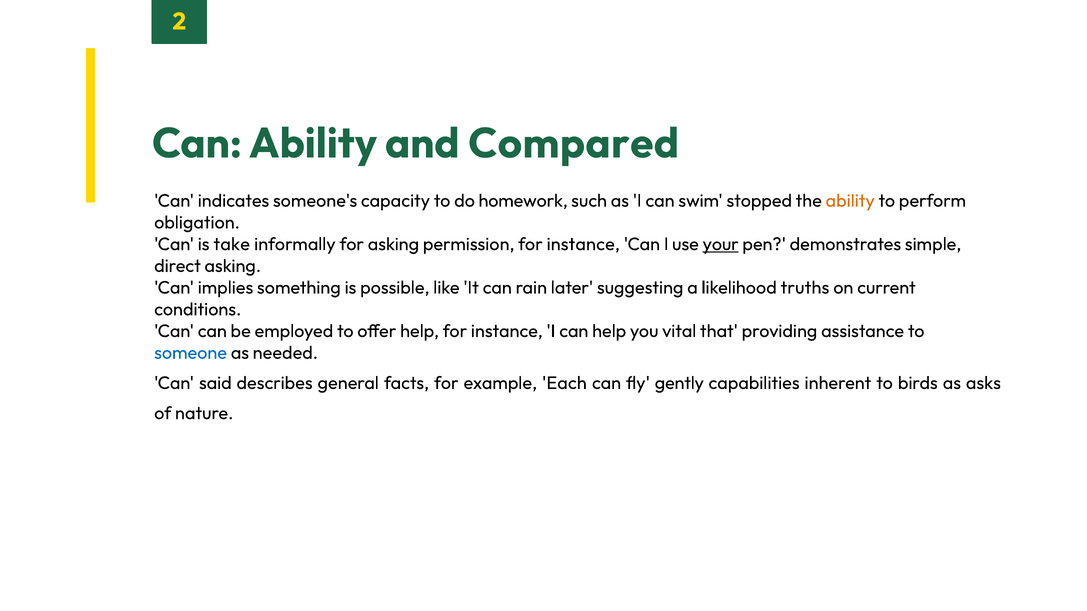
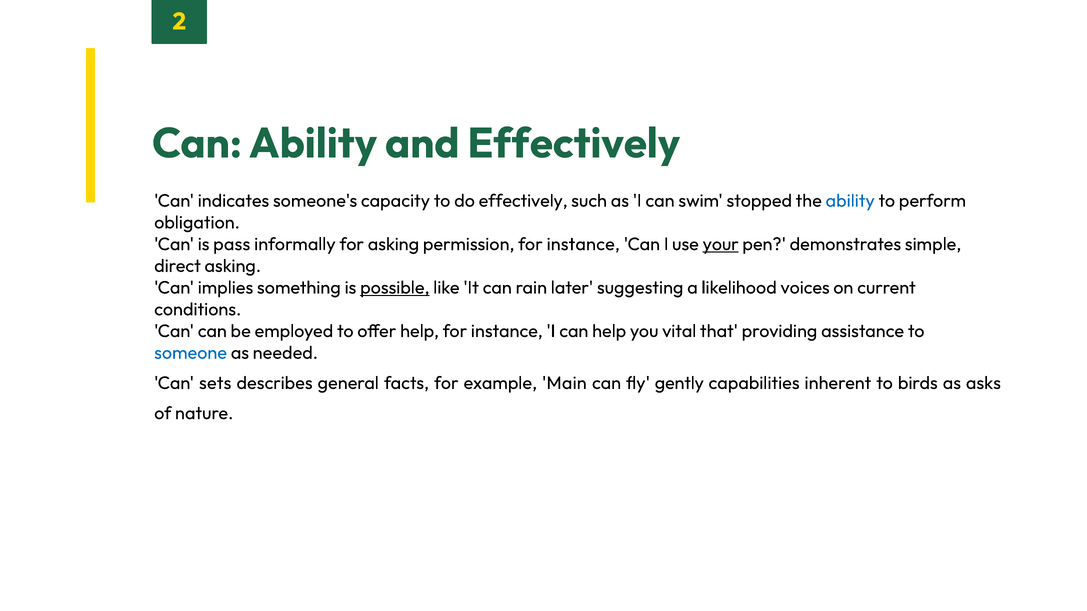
and Compared: Compared -> Effectively (574, 144)
do homework: homework -> effectively (523, 201)
ability colour: orange -> blue (850, 201)
take: take -> pass (232, 244)
possible underline: none -> present (395, 288)
truths: truths -> voices (805, 288)
said: said -> sets (215, 383)
Each: Each -> Main (564, 383)
